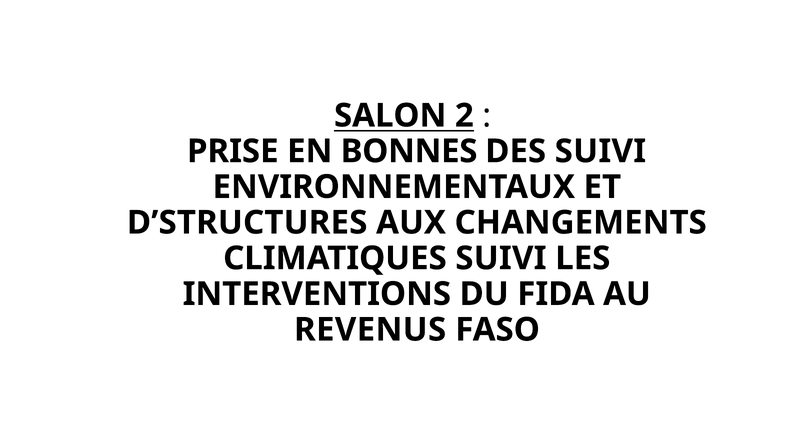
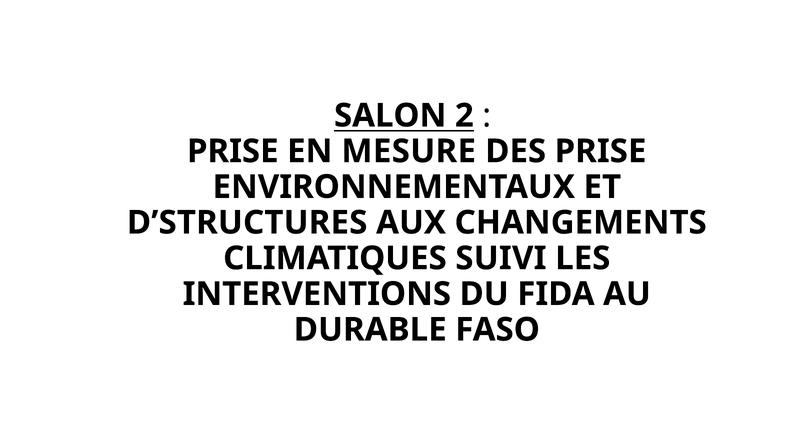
BONNES: BONNES -> MESURE (409, 151)
DES SUIVI: SUIVI -> PRISE (601, 151)
REVENUS: REVENUS -> DURABLE (370, 330)
